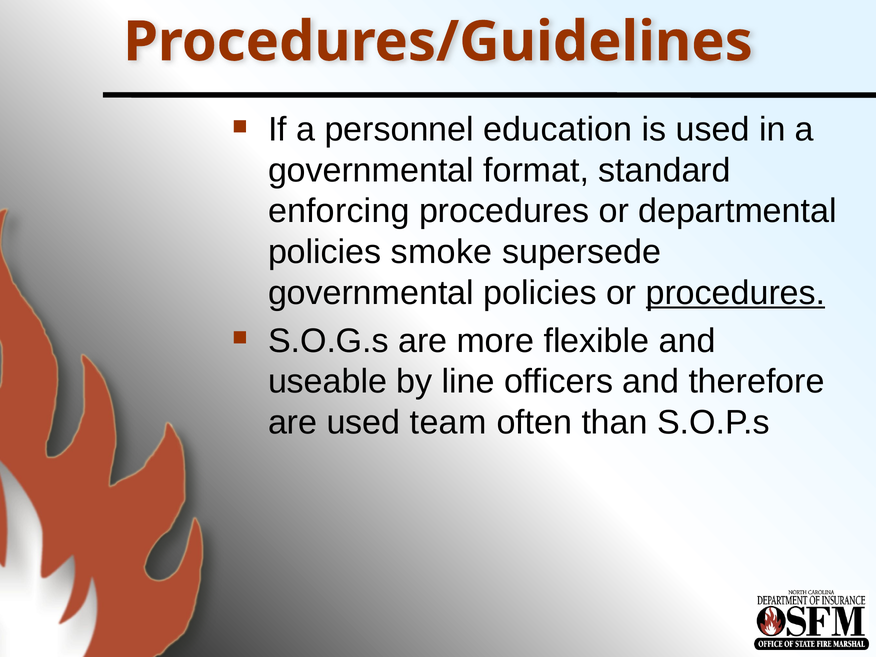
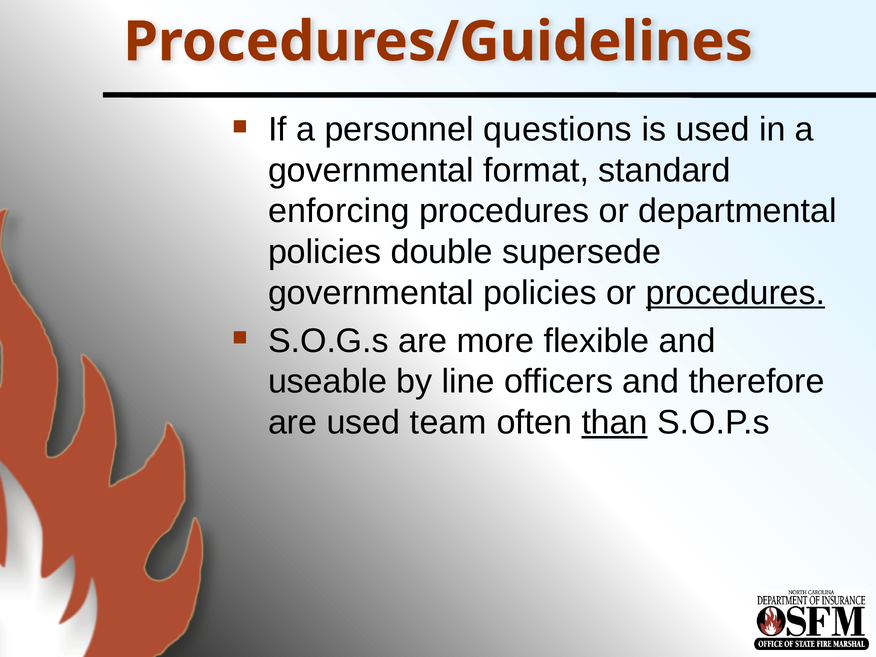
education: education -> questions (558, 129)
smoke: smoke -> double (442, 252)
than underline: none -> present (615, 423)
